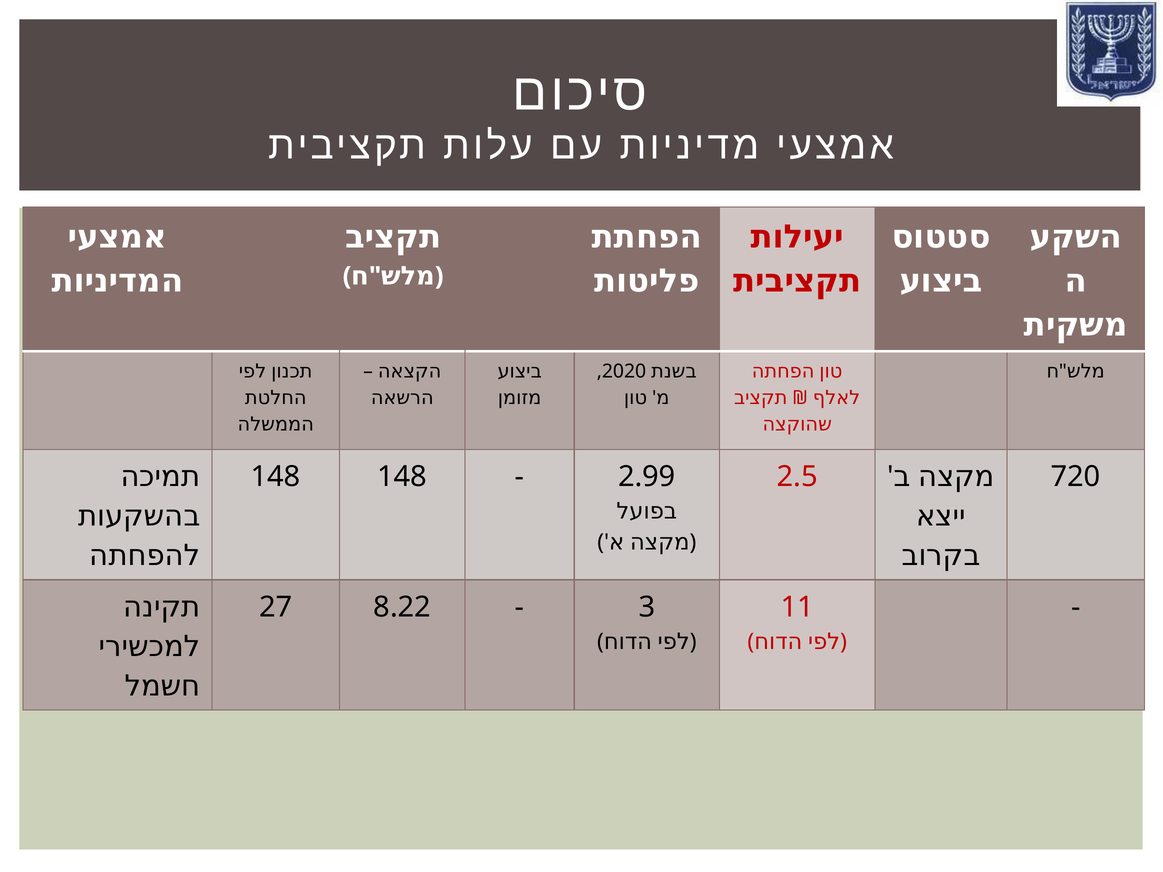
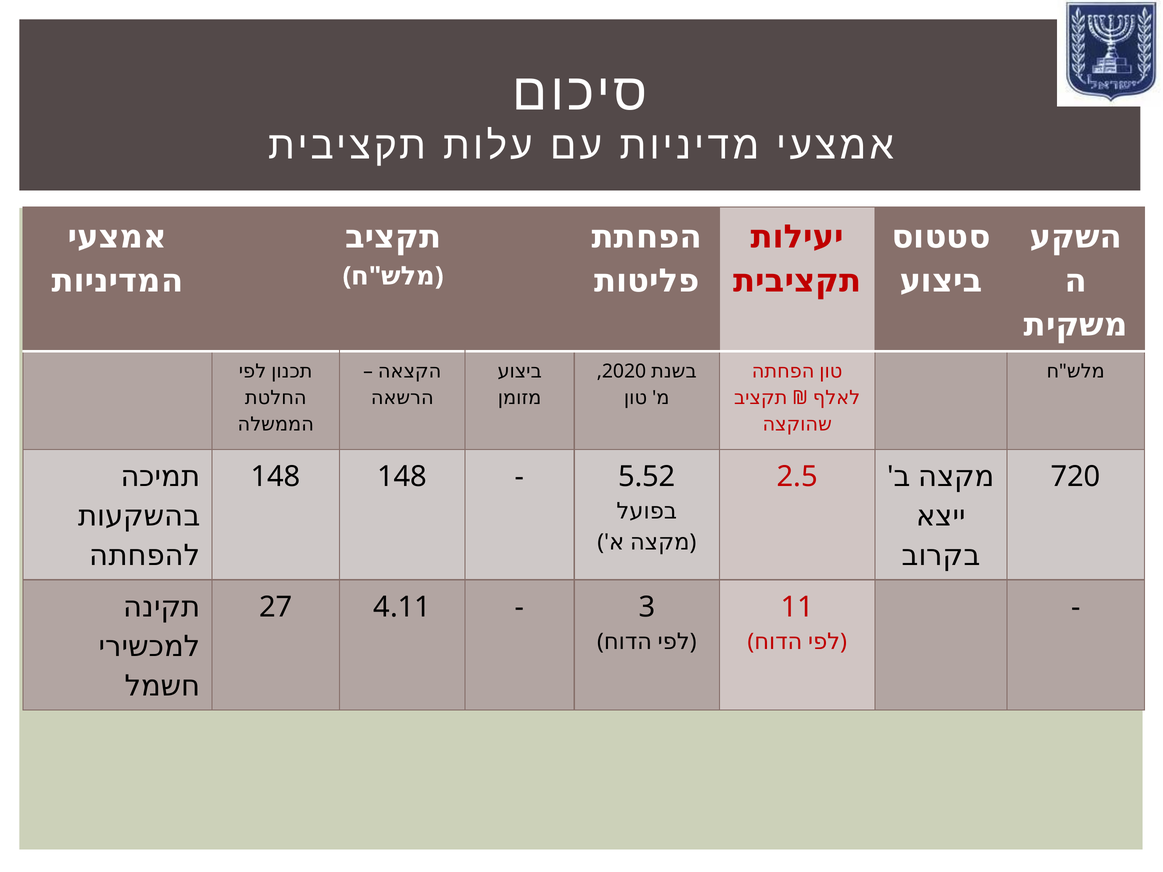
2.99: 2.99 -> 5.52 (647, 477)
8.22: 8.22 -> 4.11 (402, 607)
